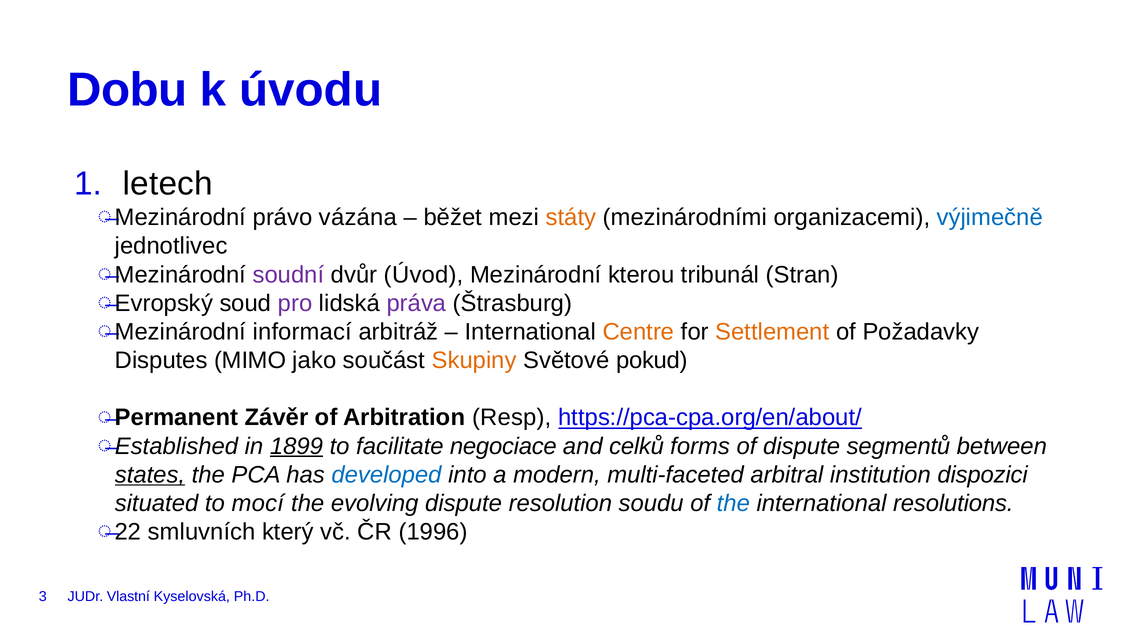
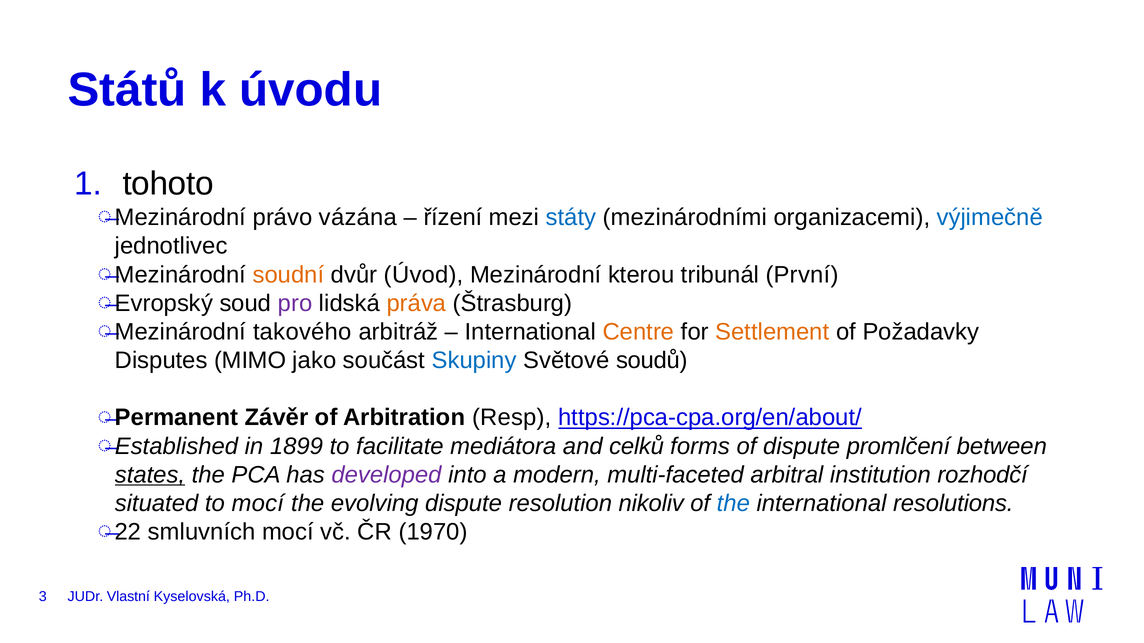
Dobu: Dobu -> Států (127, 90)
letech: letech -> tohoto (168, 184)
běžet: běžet -> řízení (453, 218)
státy colour: orange -> blue (571, 218)
soudní colour: purple -> orange (289, 275)
Stran: Stran -> První (802, 275)
práva colour: purple -> orange (416, 303)
informací: informací -> takového (302, 332)
Skupiny colour: orange -> blue (474, 361)
pokud: pokud -> soudů (652, 361)
1899 underline: present -> none (296, 447)
negociace: negociace -> mediátora (503, 447)
segmentů: segmentů -> promlčení (898, 447)
developed colour: blue -> purple (386, 475)
dispozici: dispozici -> rozhodčí (983, 475)
soudu: soudu -> nikoliv (651, 504)
smluvních který: který -> mocí (288, 532)
1996: 1996 -> 1970 (433, 532)
